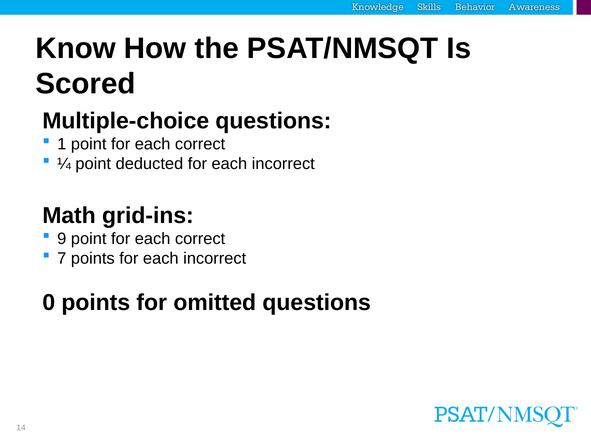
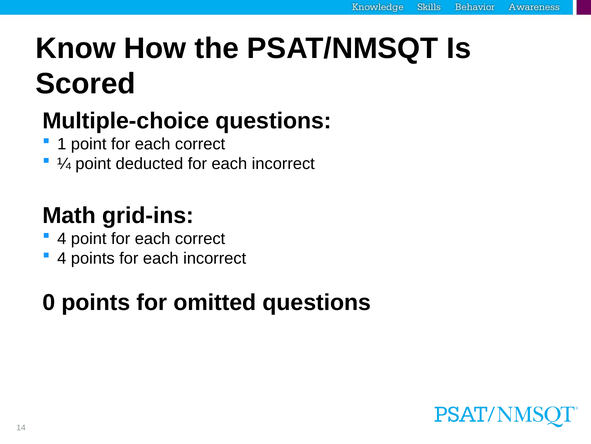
9: 9 -> 4 (62, 238)
7: 7 -> 4 (62, 258)
